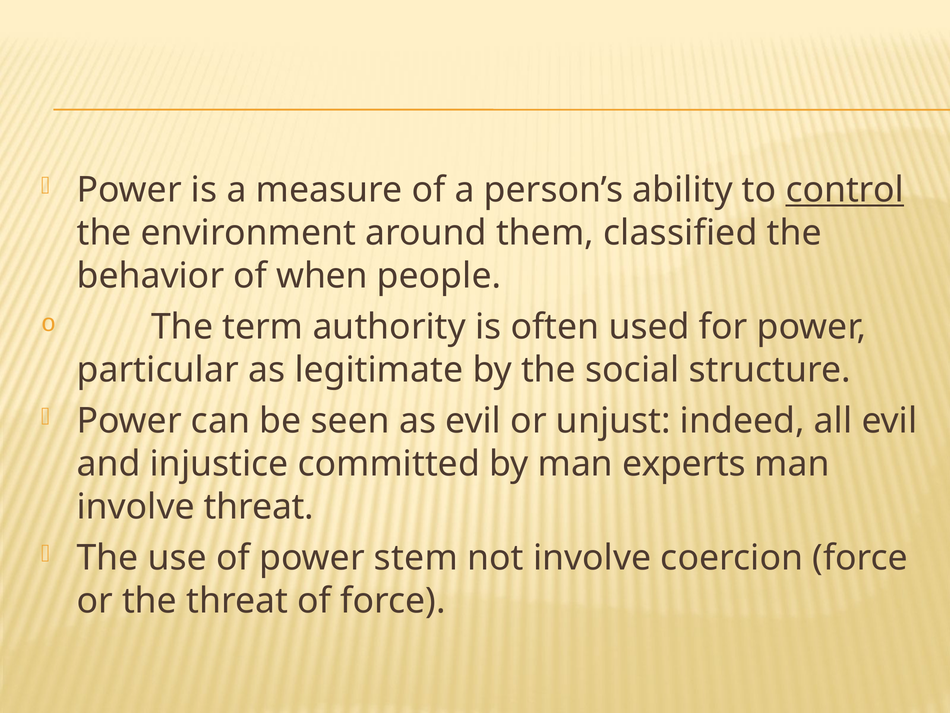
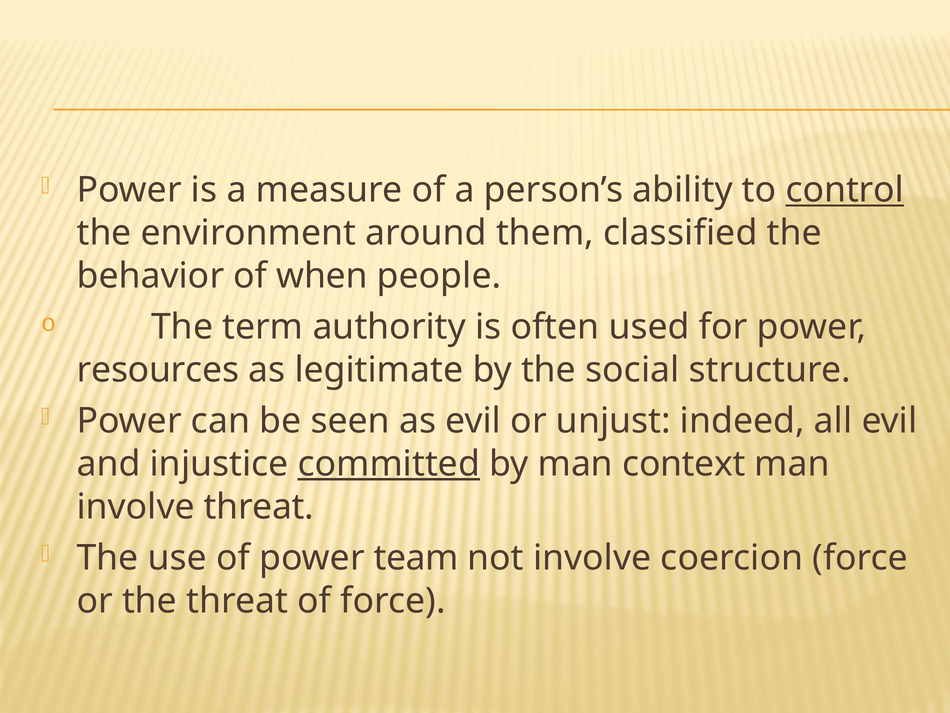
particular: particular -> resources (158, 370)
committed underline: none -> present (389, 464)
experts: experts -> context (684, 464)
stem: stem -> team (416, 558)
